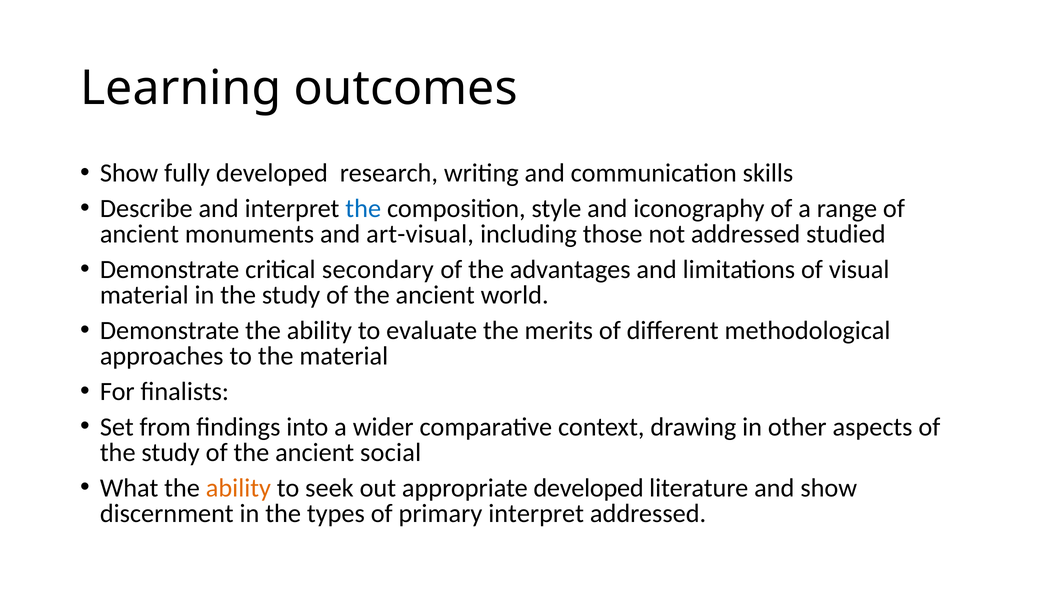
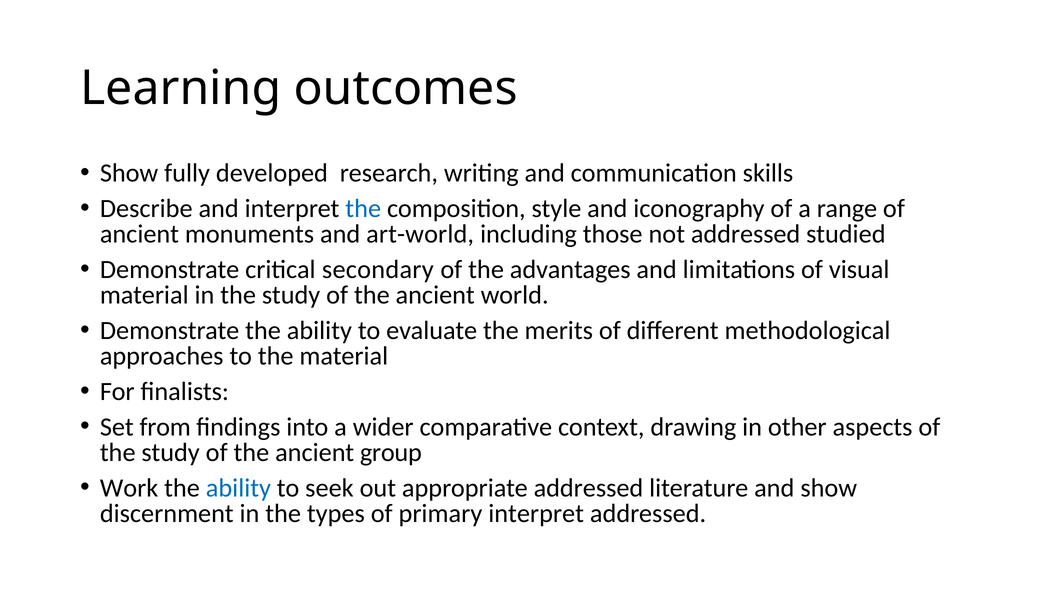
art-visual: art-visual -> art-world (420, 234)
social: social -> group (391, 453)
What: What -> Work (129, 488)
ability colour: orange -> blue (238, 488)
appropriate developed: developed -> addressed (588, 488)
